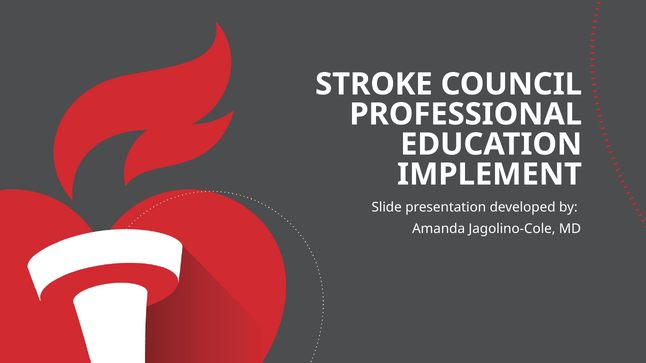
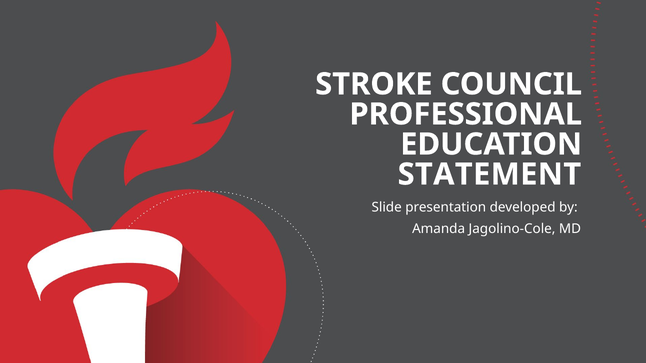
IMPLEMENT: IMPLEMENT -> STATEMENT (489, 175)
